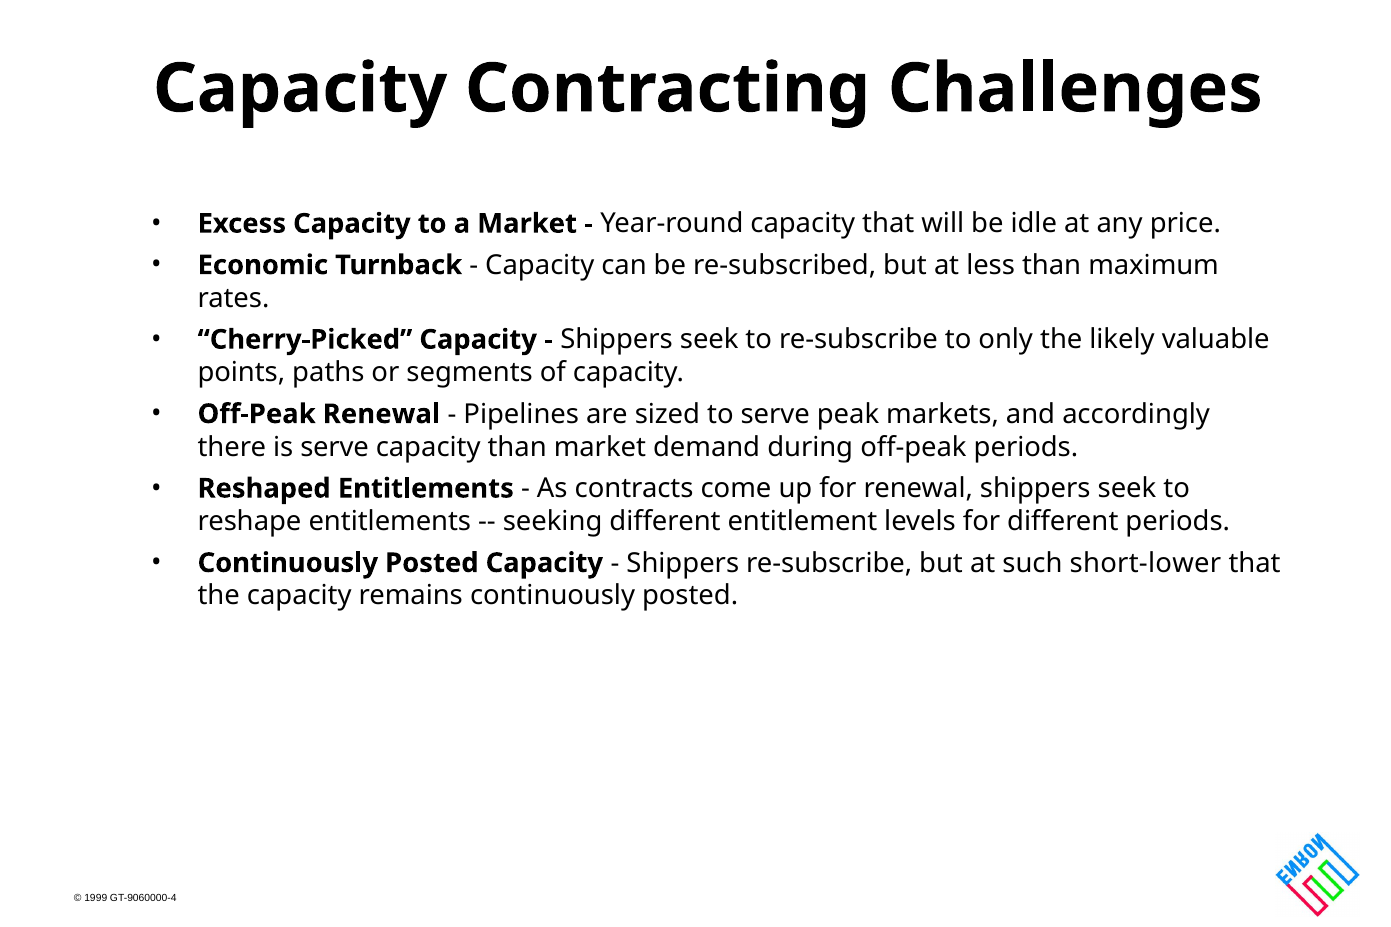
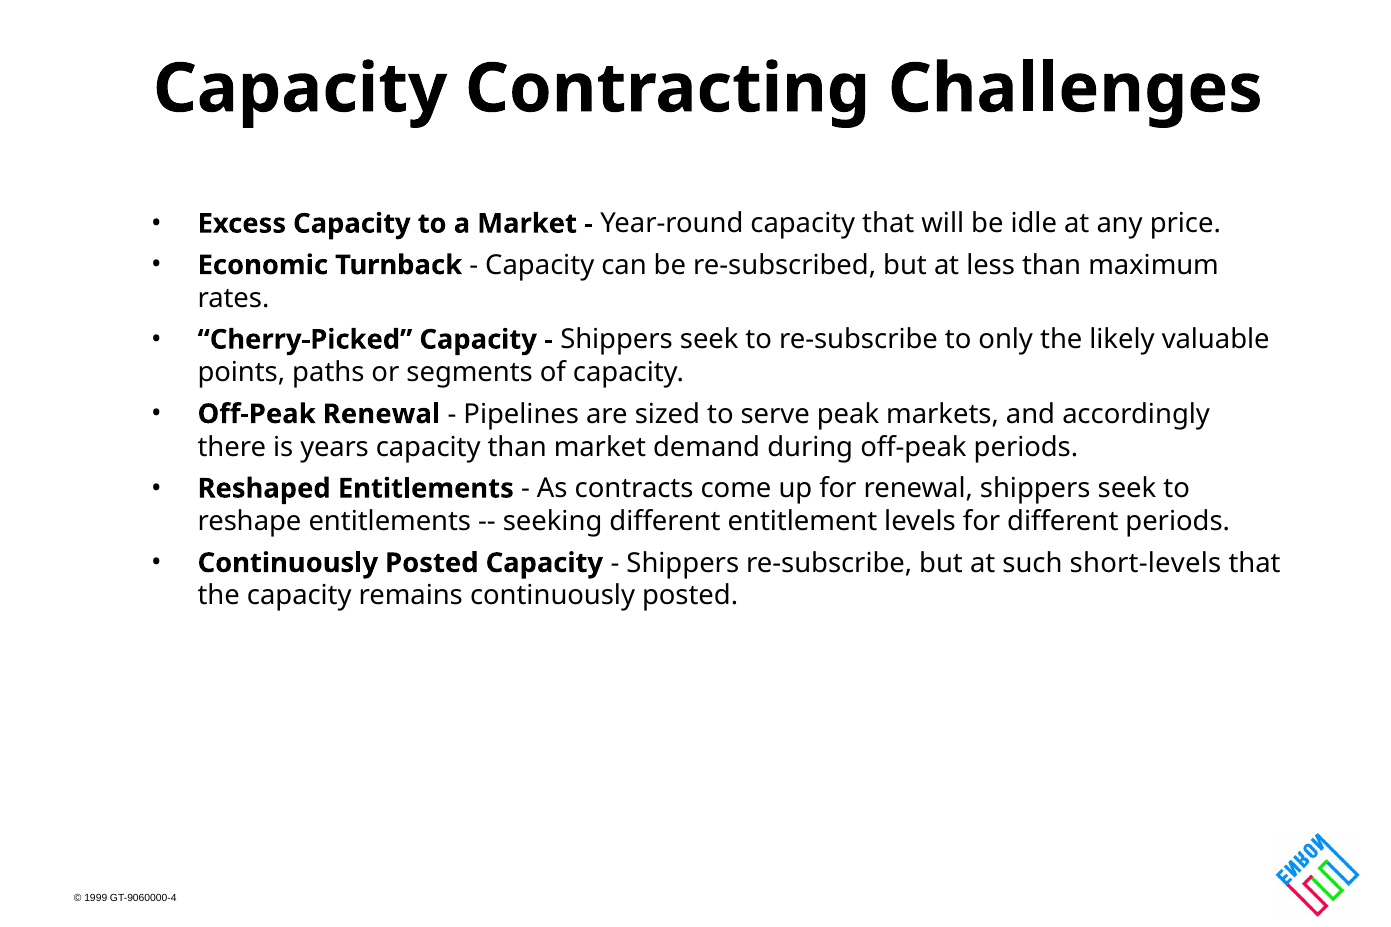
is serve: serve -> years (335, 447)
short-lower: short-lower -> short-levels (1145, 563)
